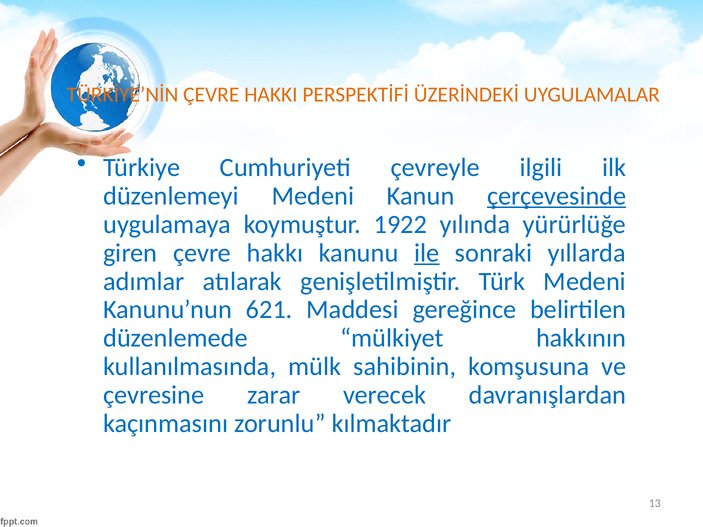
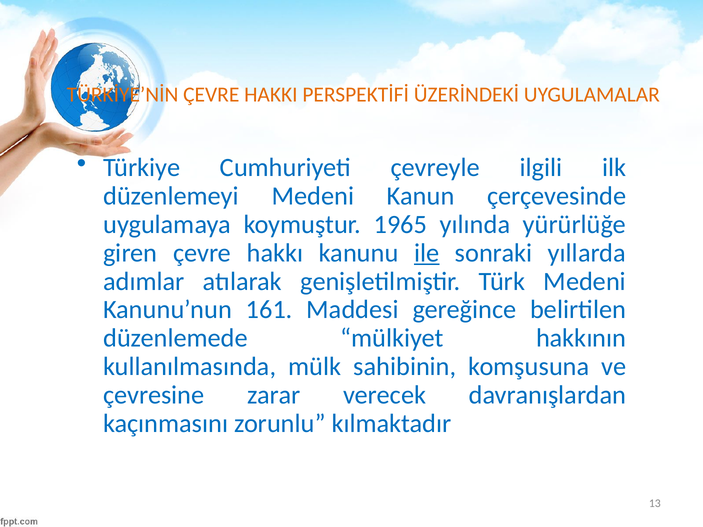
çerçevesinde underline: present -> none (557, 196)
1922: 1922 -> 1965 (400, 224)
621: 621 -> 161 (269, 310)
